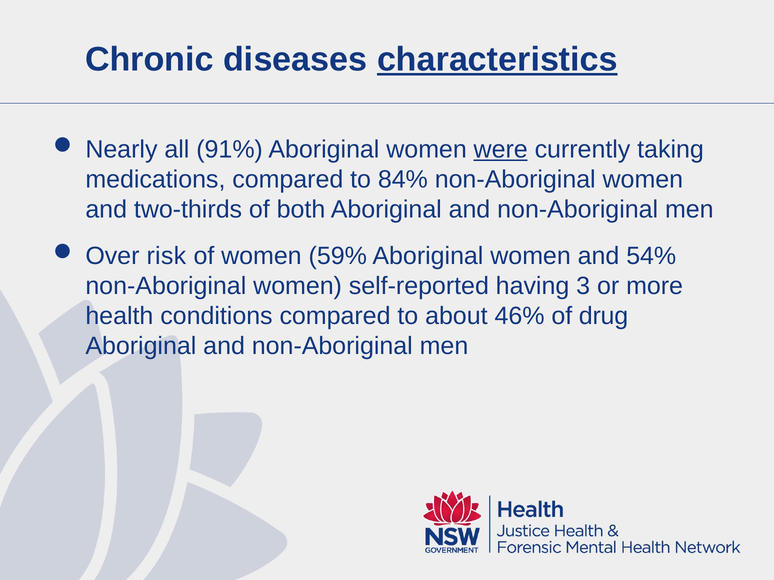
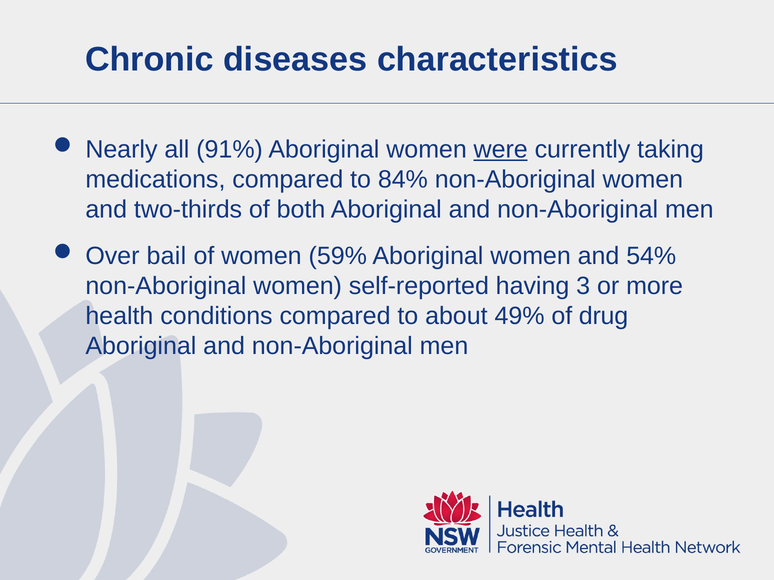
characteristics underline: present -> none (497, 60)
risk: risk -> bail (166, 256)
46%: 46% -> 49% (520, 316)
